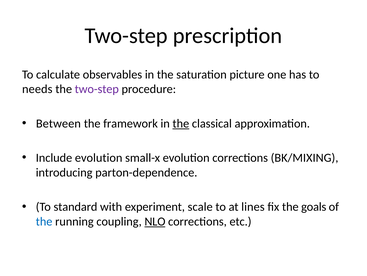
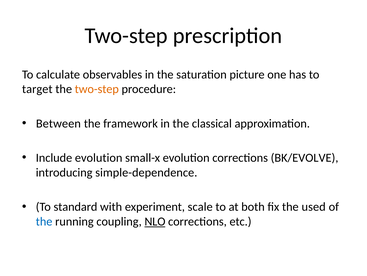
needs: needs -> target (37, 89)
two-step colour: purple -> orange (97, 89)
the underline: present -> none (181, 123)
BK/MIXING: BK/MIXING -> BK/EVOLVE (305, 157)
parton-dependence: parton-dependence -> simple-dependence (146, 172)
lines: lines -> both (253, 206)
goals: goals -> used (314, 206)
